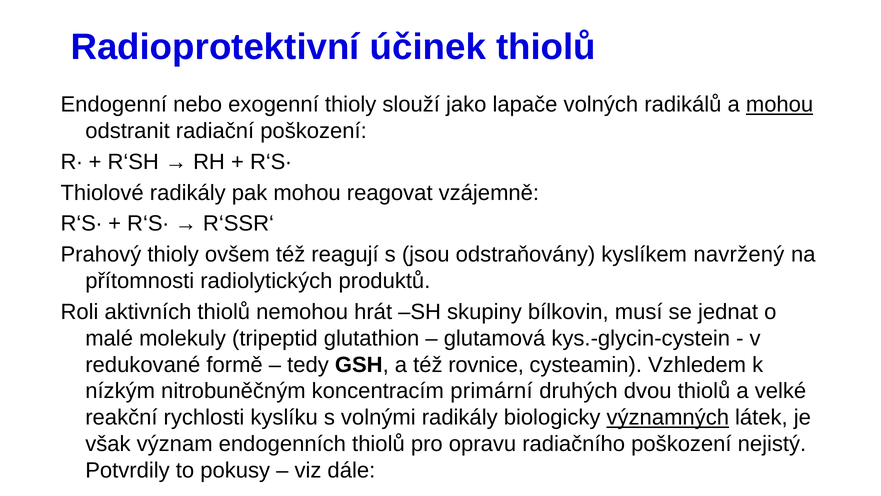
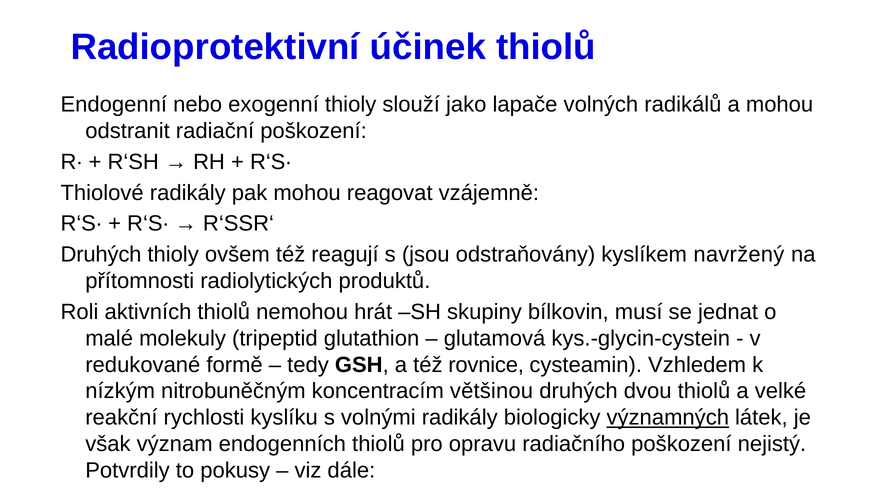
mohou underline: present -> none (780, 105)
Prahový: Prahový -> Druhých (101, 254)
primární: primární -> většinou (492, 391)
